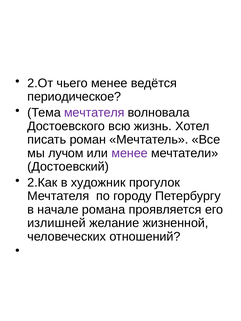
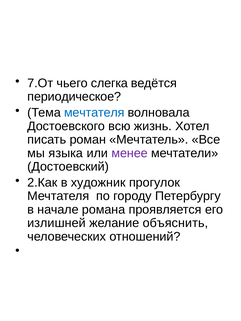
2.От: 2.От -> 7.От (40, 83)
чьего менее: менее -> слегка (109, 83)
мечтателя colour: purple -> blue (94, 113)
лучом: лучом -> языка (66, 153)
жизненной: жизненной -> объяснить (175, 223)
